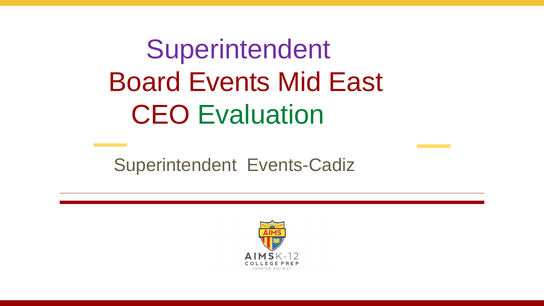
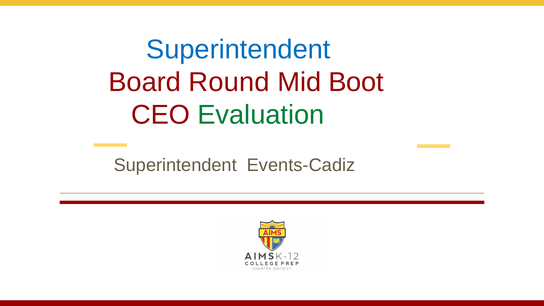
Superintendent colour: purple -> blue (238, 50)
Events: Events -> Round (229, 82)
East: East -> Boot (356, 82)
